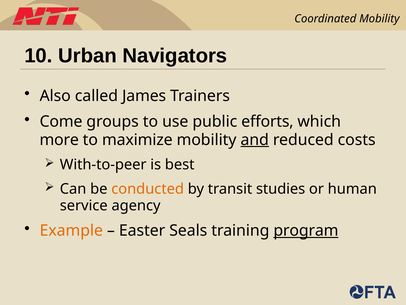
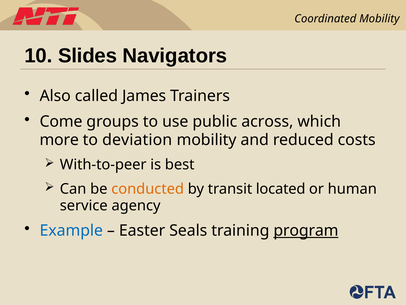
Urban: Urban -> Slides (88, 56)
efforts: efforts -> across (267, 122)
maximize: maximize -> deviation (137, 140)
and underline: present -> none (255, 140)
studies: studies -> located (281, 189)
Example colour: orange -> blue (71, 230)
